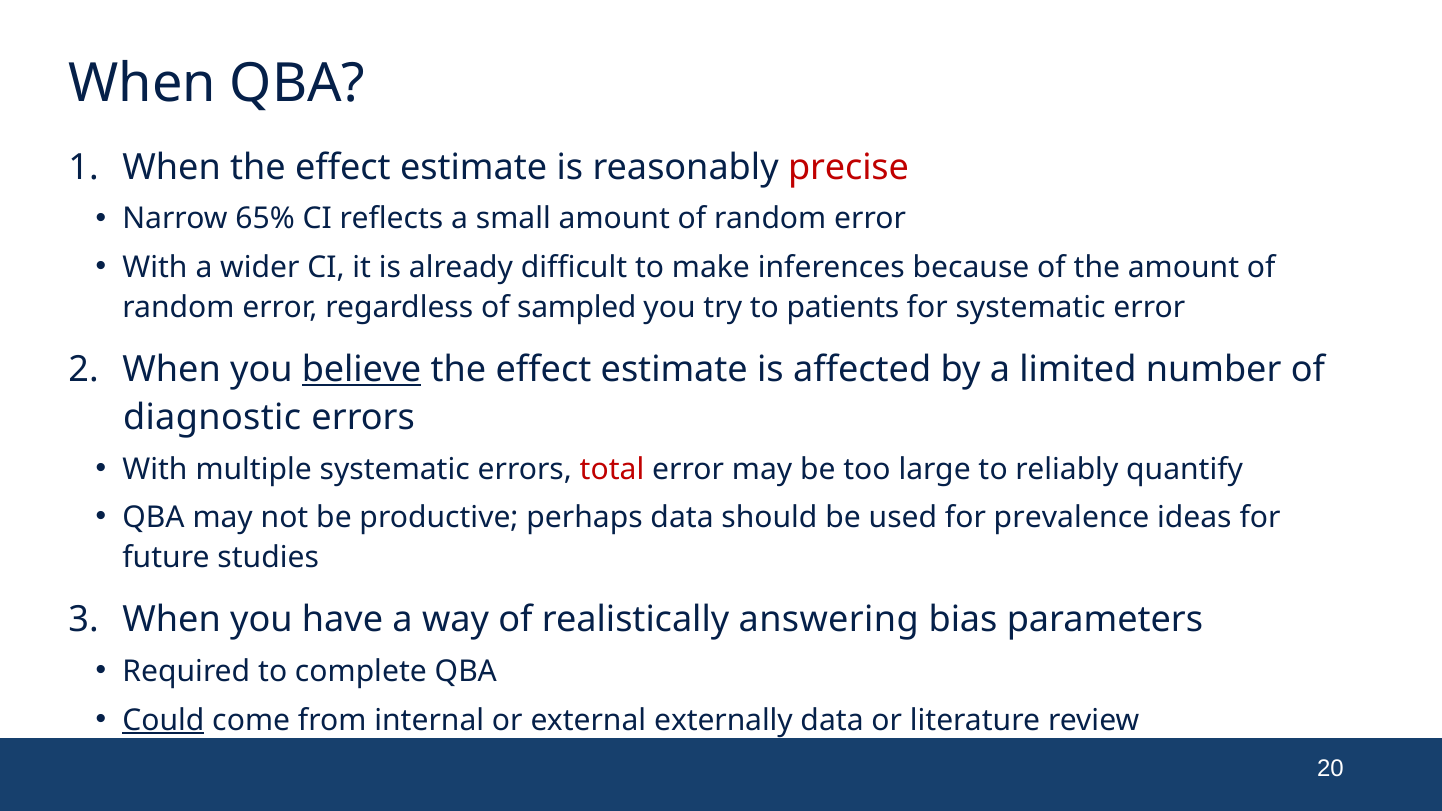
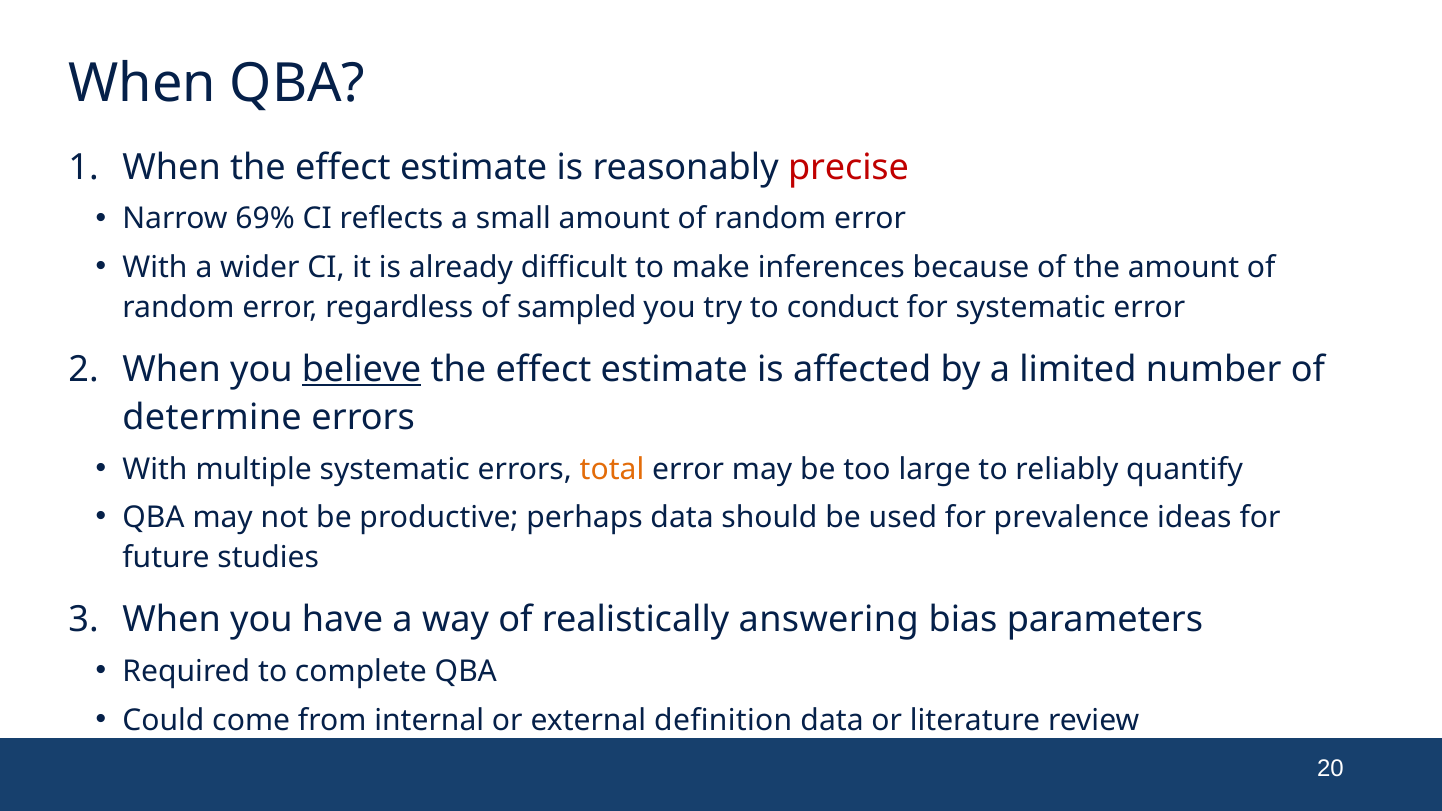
65%: 65% -> 69% (265, 219)
patients: patients -> conduct (843, 307)
diagnostic: diagnostic -> determine (212, 417)
total colour: red -> orange (612, 469)
Could underline: present -> none (163, 720)
externally: externally -> definition (723, 720)
